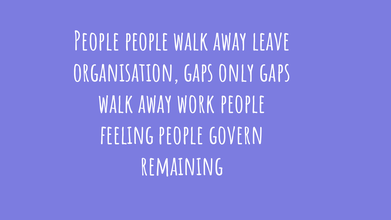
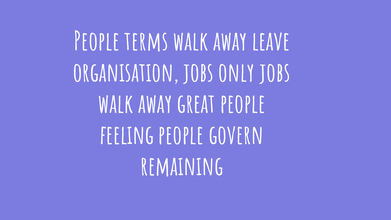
People people: people -> terms (146, 42)
organisation gaps: gaps -> jobs (198, 73)
only gaps: gaps -> jobs (275, 73)
work: work -> great (196, 104)
